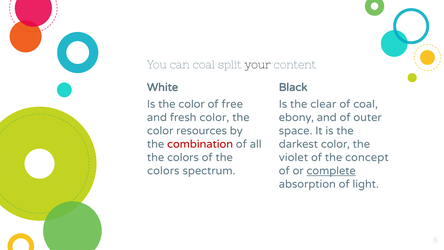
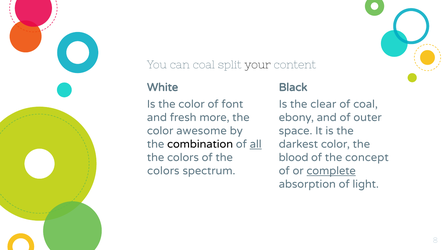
free: free -> font (232, 104)
fresh color: color -> more (214, 117)
resources: resources -> awesome (202, 131)
combination colour: red -> black (200, 144)
all underline: none -> present (256, 144)
violet: violet -> blood (294, 157)
